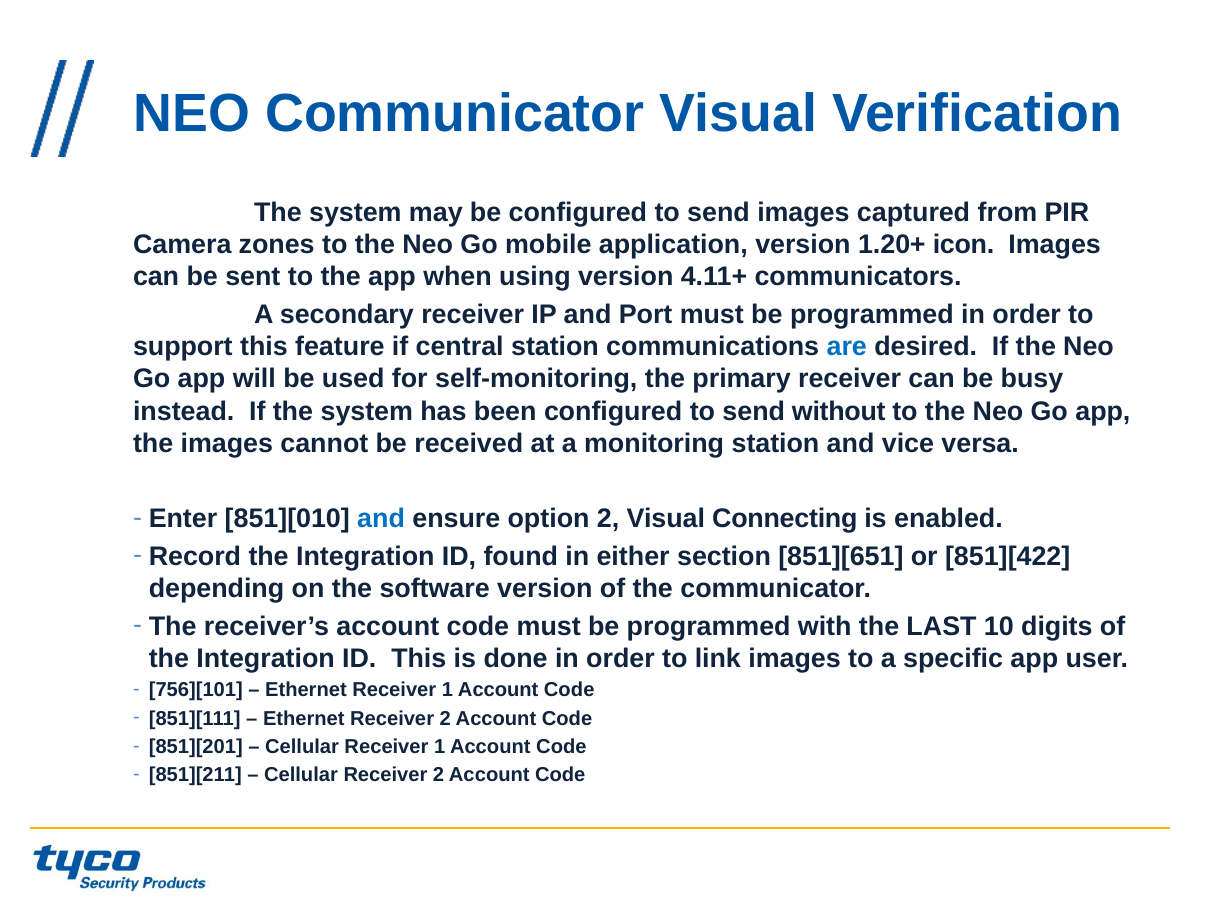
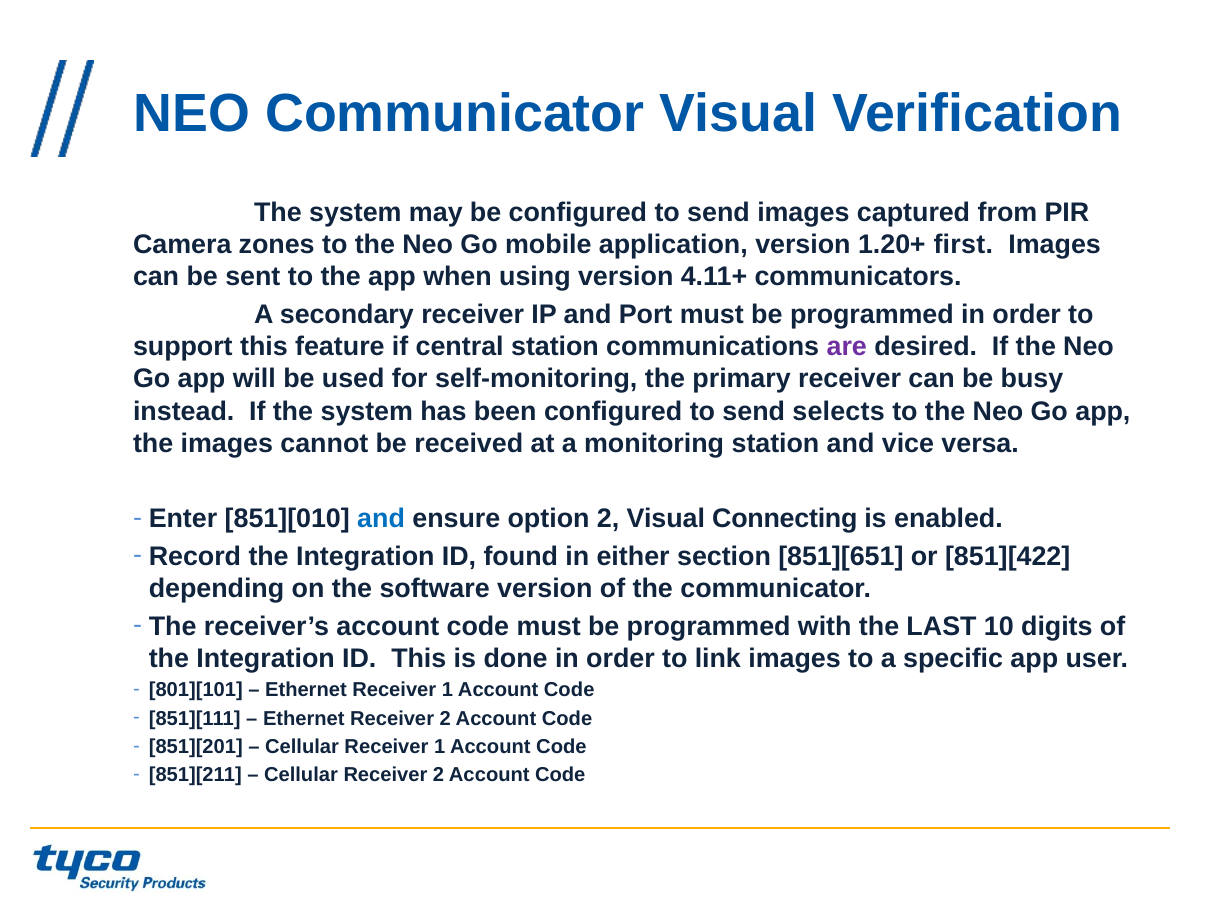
icon: icon -> first (963, 245)
are colour: blue -> purple (847, 347)
without: without -> selects (839, 411)
756][101: 756][101 -> 801][101 (196, 691)
